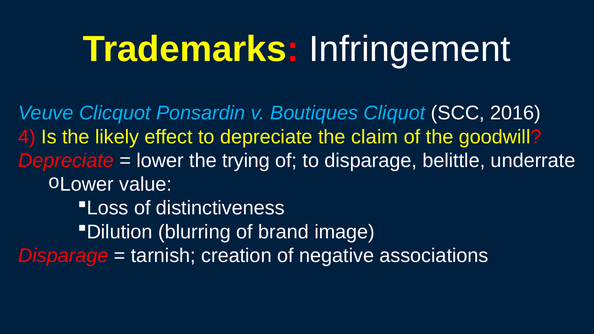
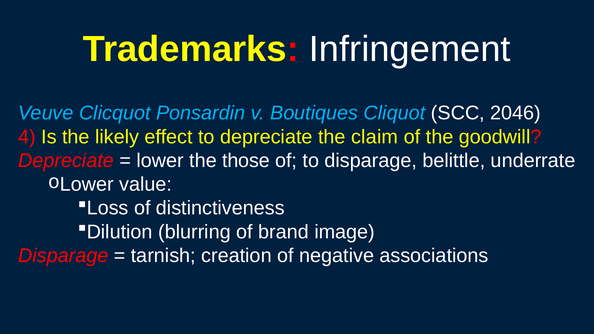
2016: 2016 -> 2046 (516, 113)
trying: trying -> those (246, 161)
